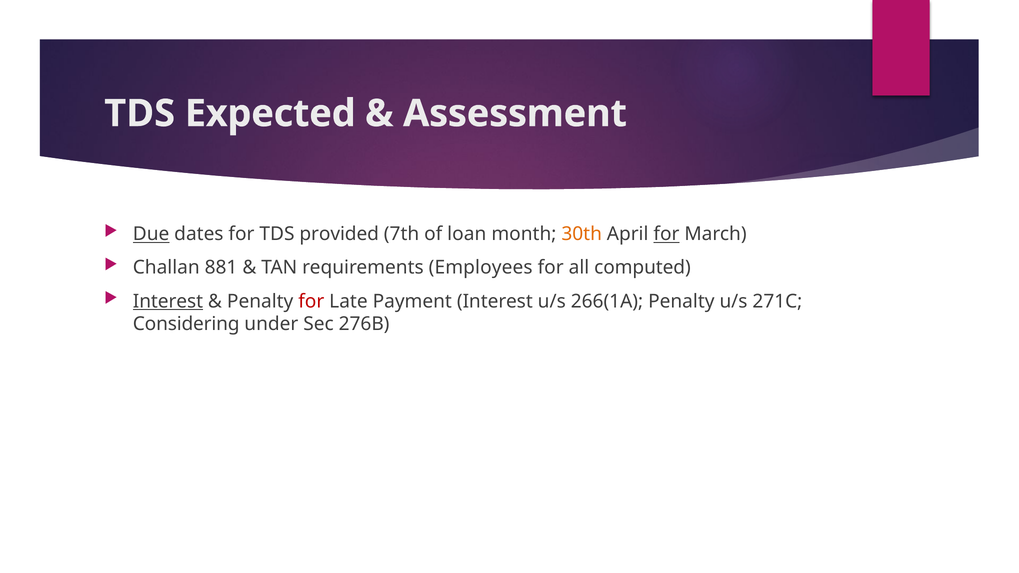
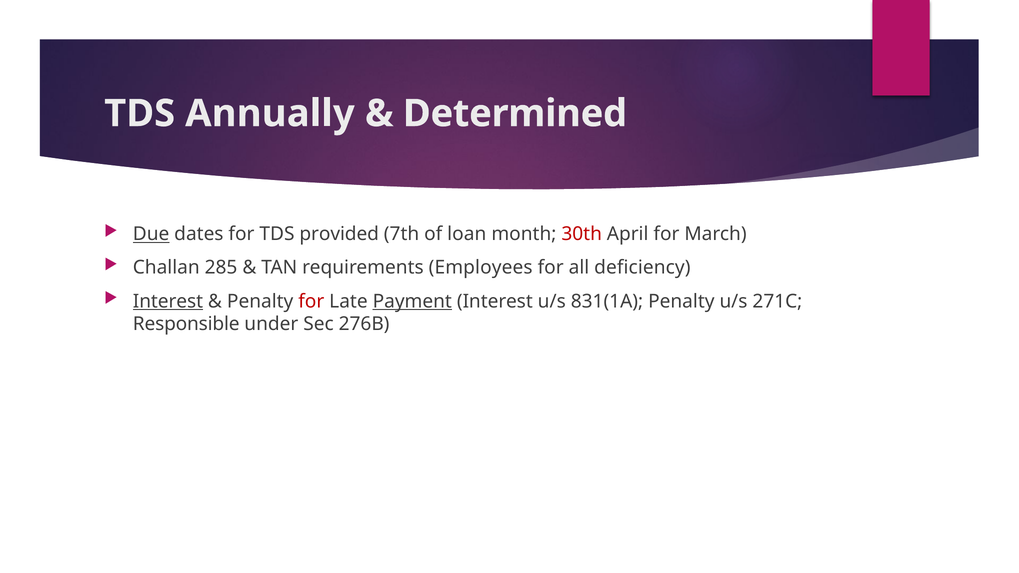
Expected: Expected -> Annually (270, 114)
Assessment: Assessment -> Determined (515, 114)
30th colour: orange -> red (582, 234)
for underline: present -> none (666, 234)
881: 881 -> 285 (221, 268)
computed: computed -> deficiency (642, 268)
Payment underline: none -> present (412, 301)
266(1A: 266(1A -> 831(1A (607, 301)
Considering: Considering -> Responsible (186, 324)
